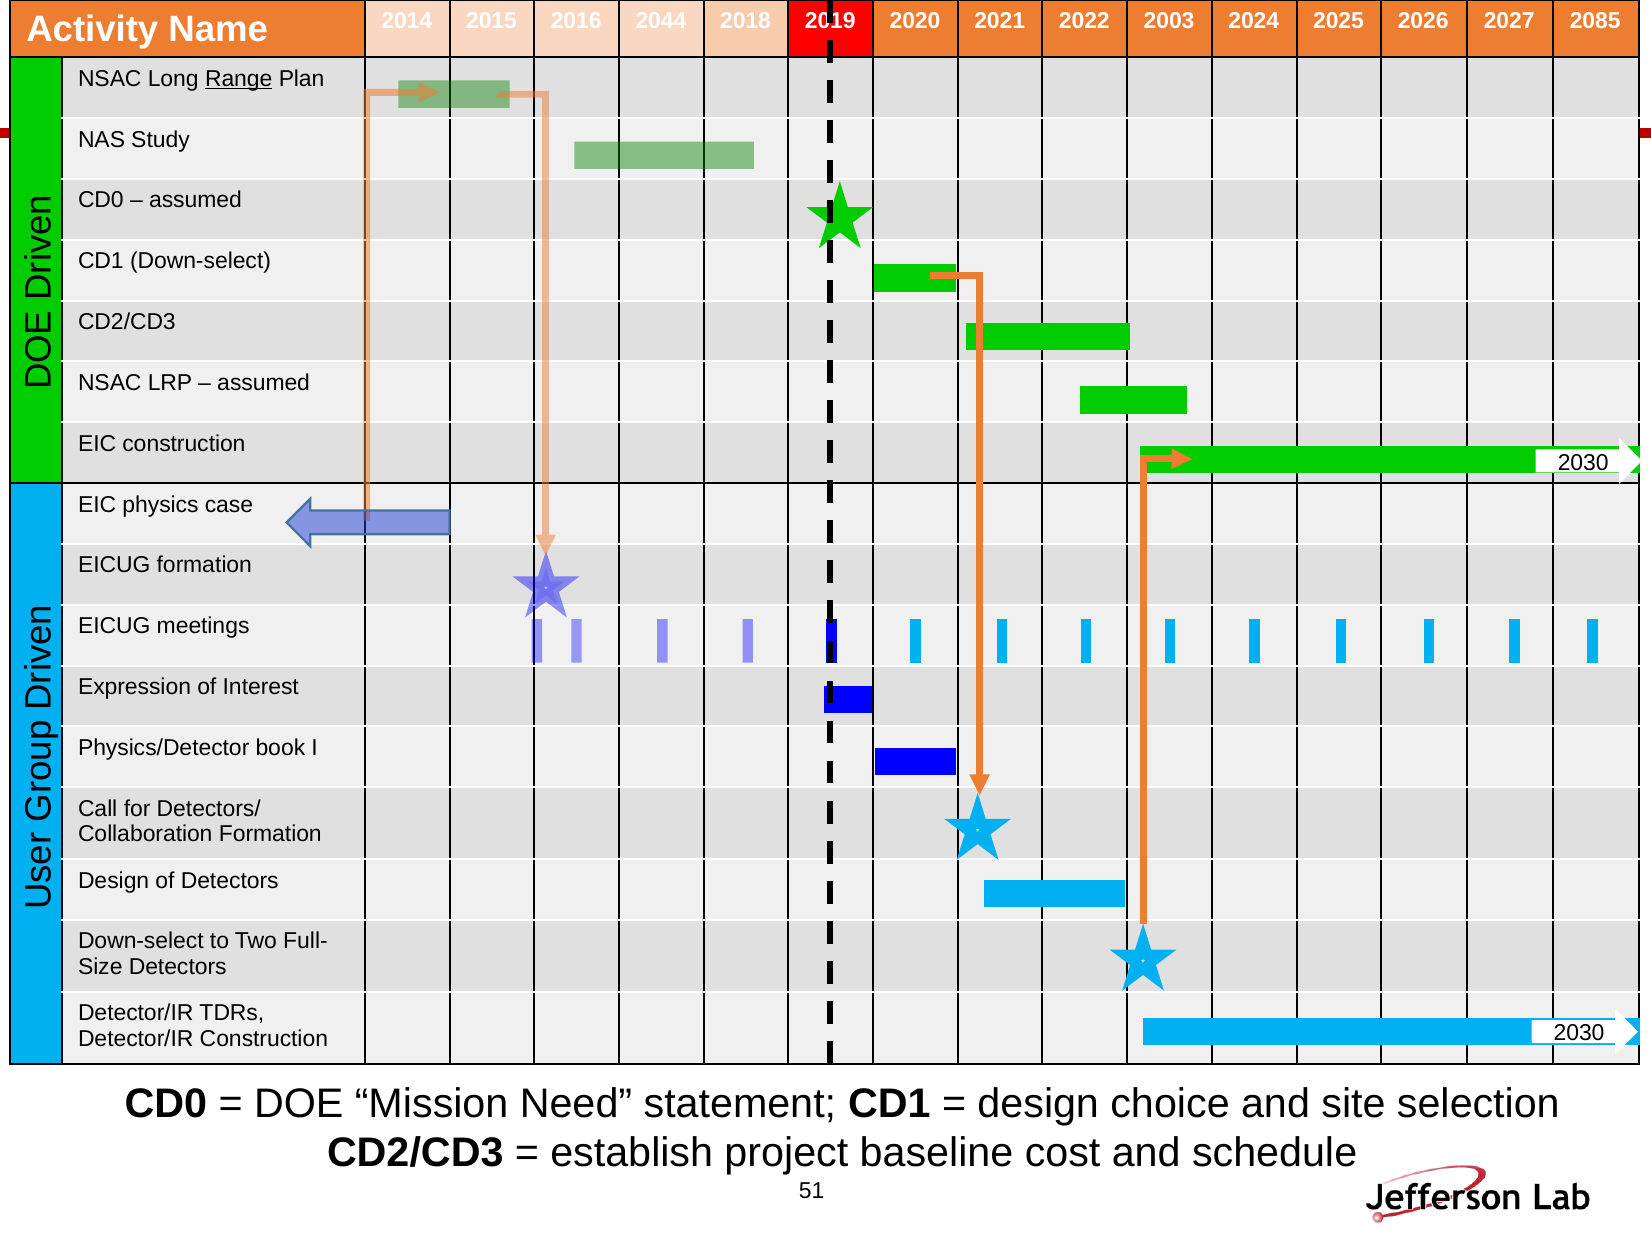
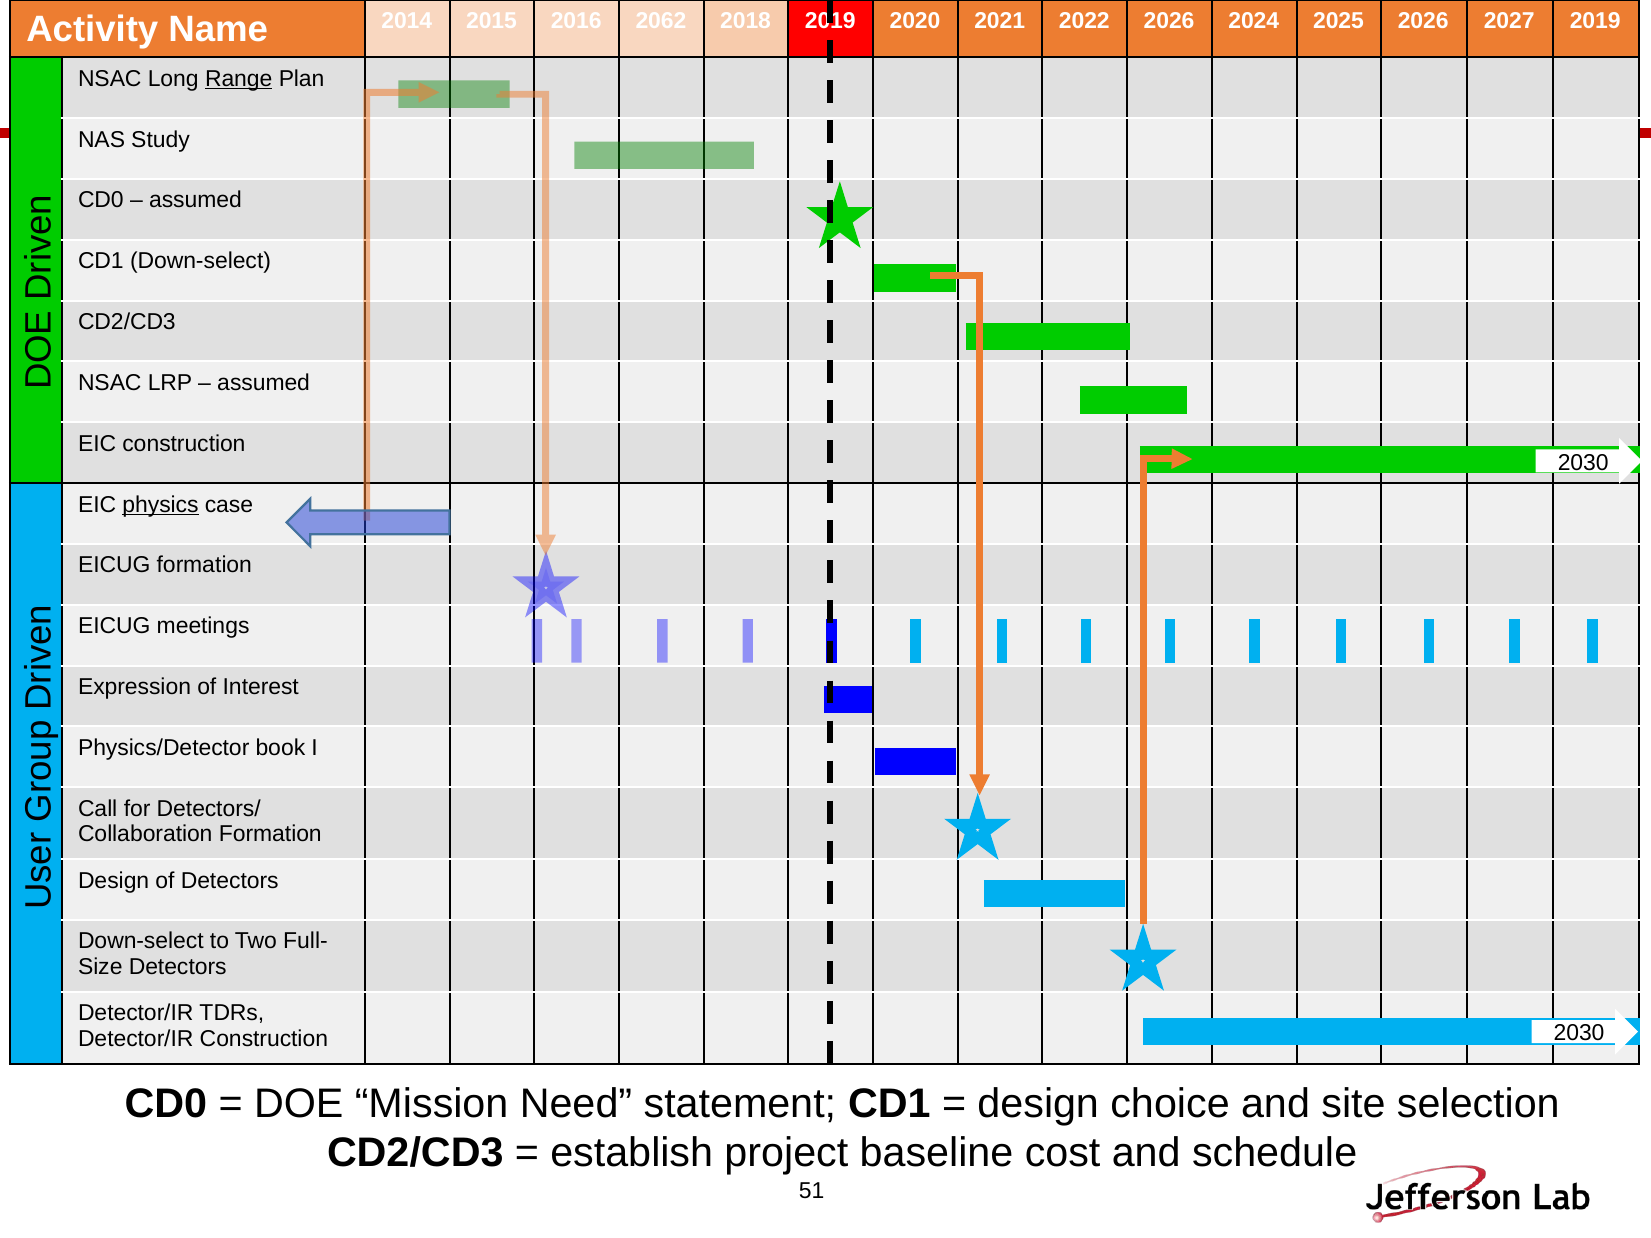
2044: 2044 -> 2062 (661, 21)
2022 2003: 2003 -> 2026 (1169, 21)
2027 2085: 2085 -> 2019 (1595, 21)
physics underline: none -> present (161, 505)
